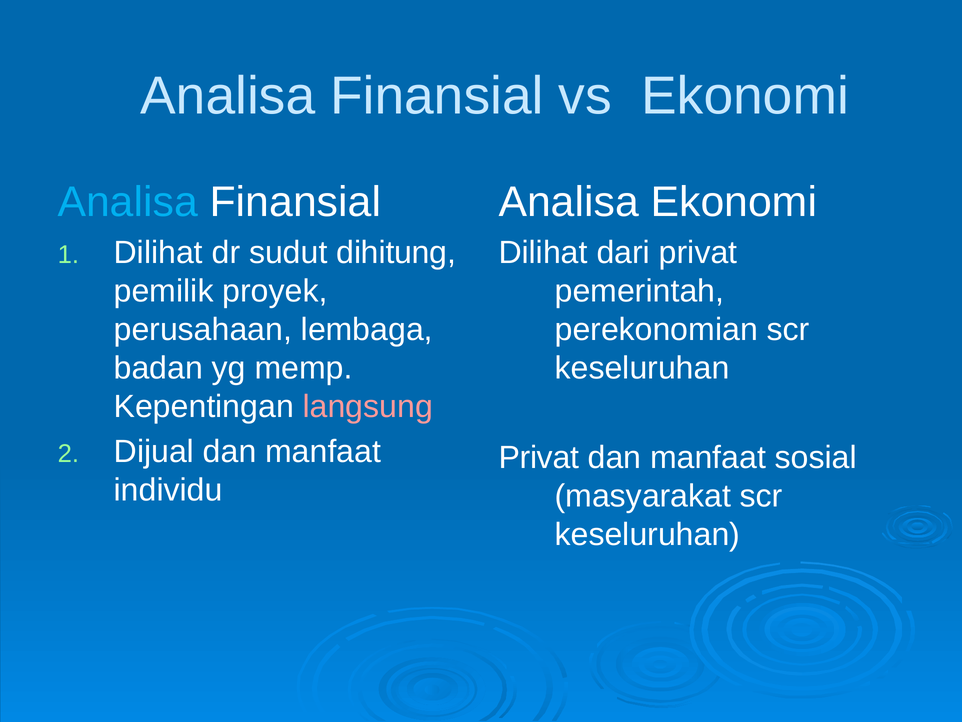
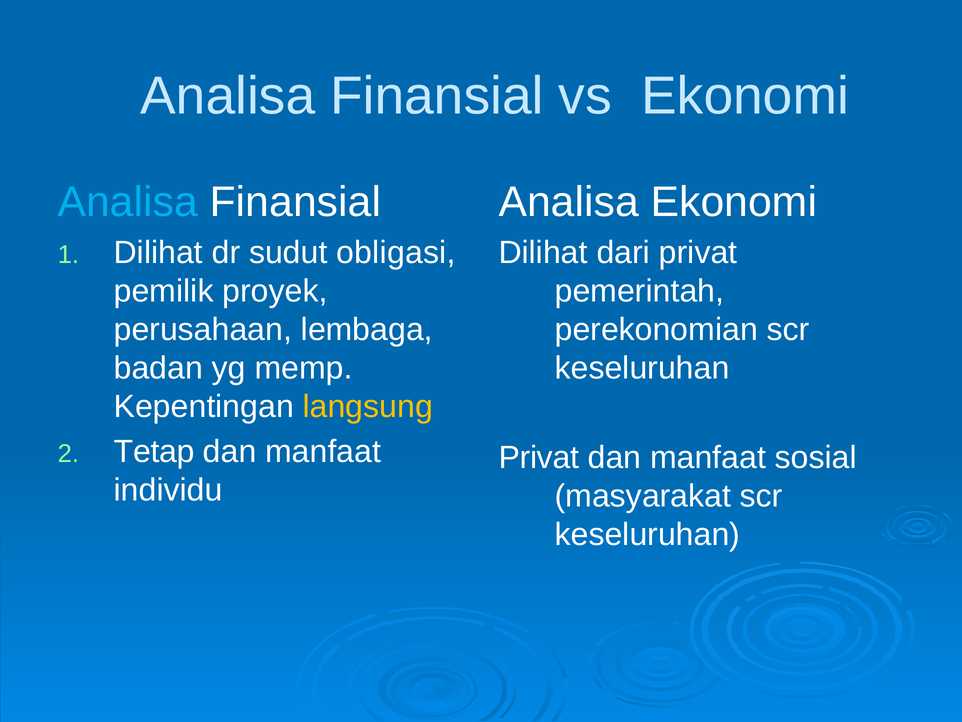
dihitung: dihitung -> obligasi (396, 252)
langsung colour: pink -> yellow (368, 406)
Dijual: Dijual -> Tetap (154, 451)
